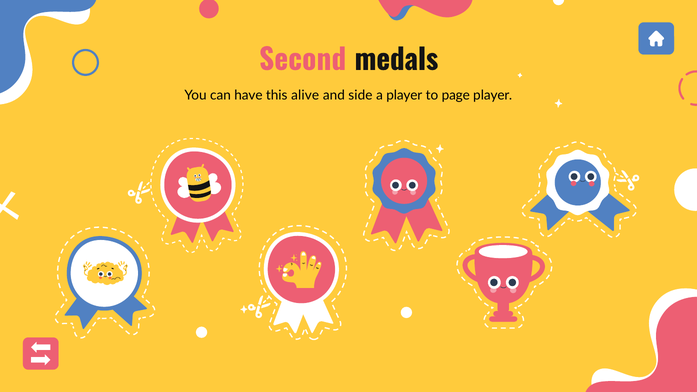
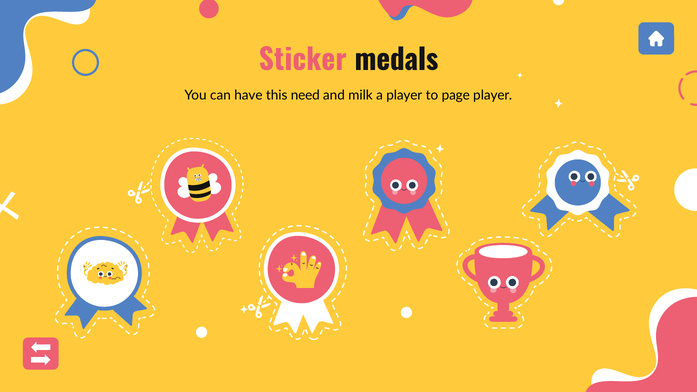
Second: Second -> Sticker (303, 60)
alive: alive -> need (305, 95)
side: side -> milk (360, 95)
